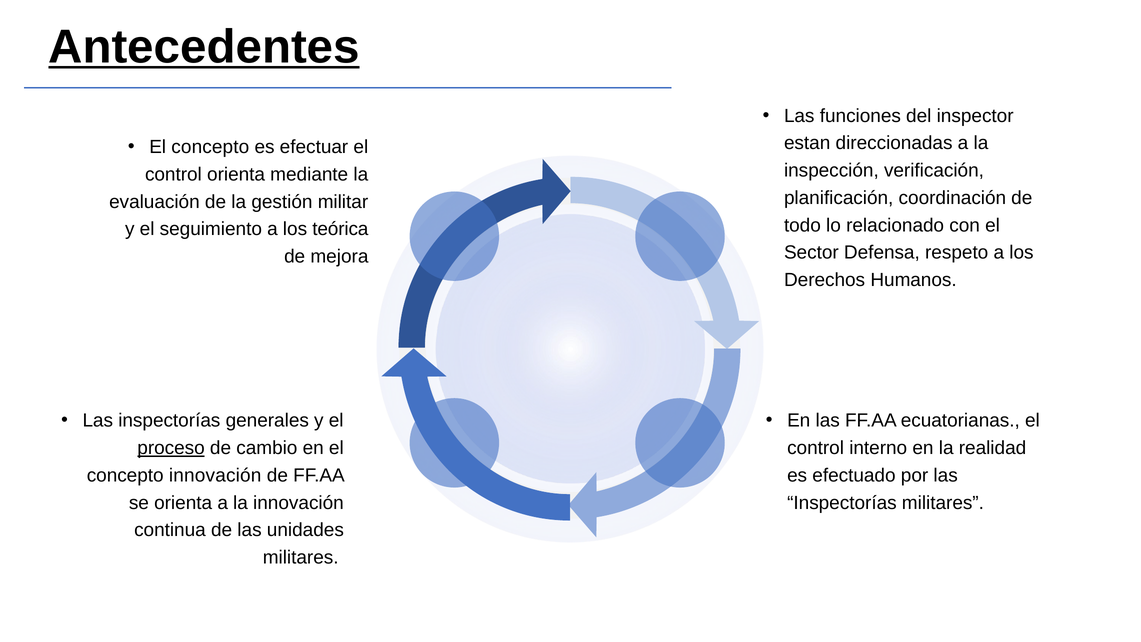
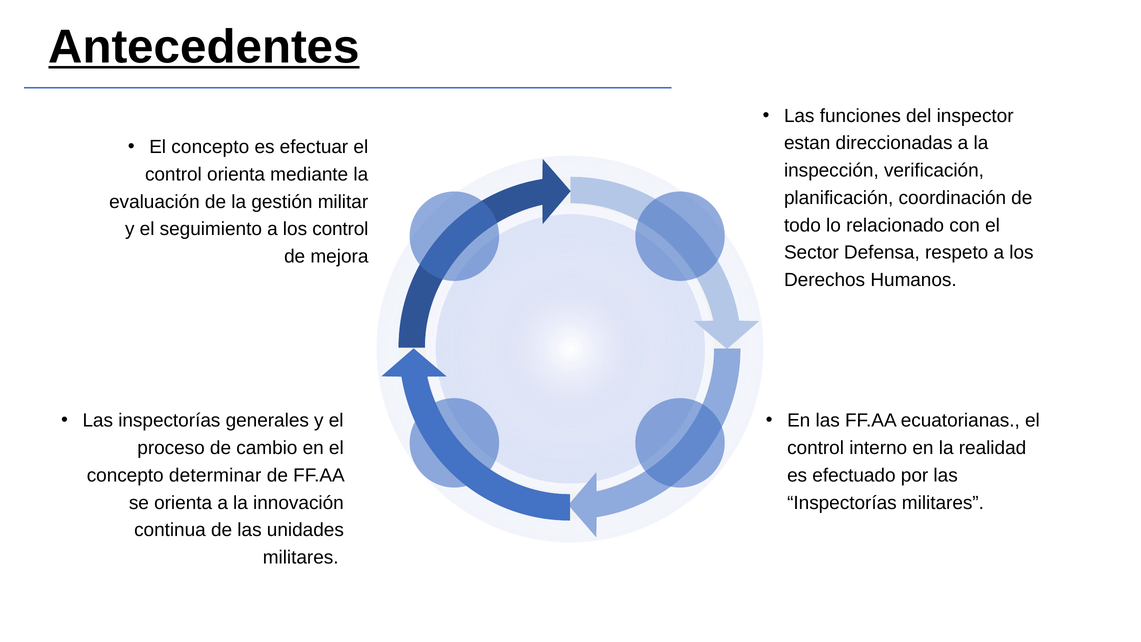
los teórica: teórica -> control (340, 229)
proceso underline: present -> none (171, 448)
concepto innovación: innovación -> determinar (215, 475)
